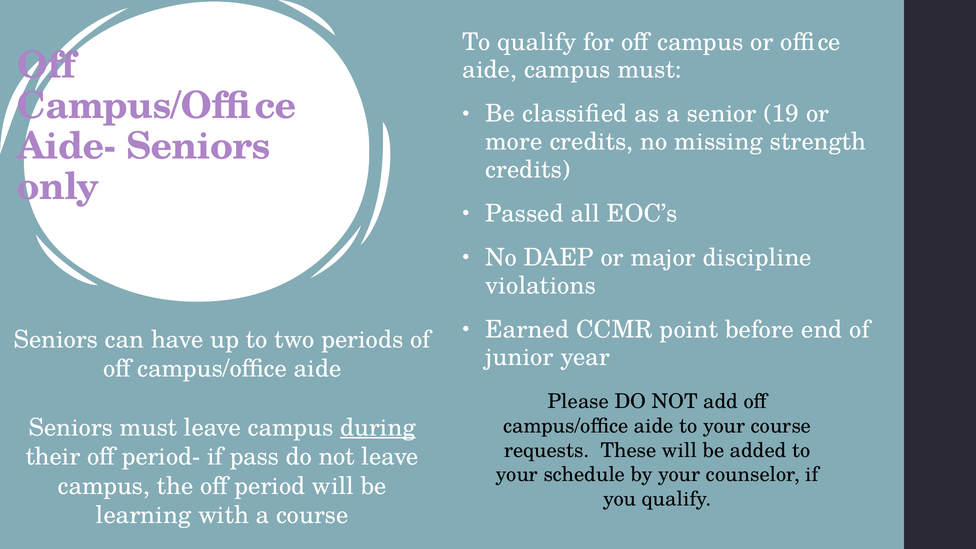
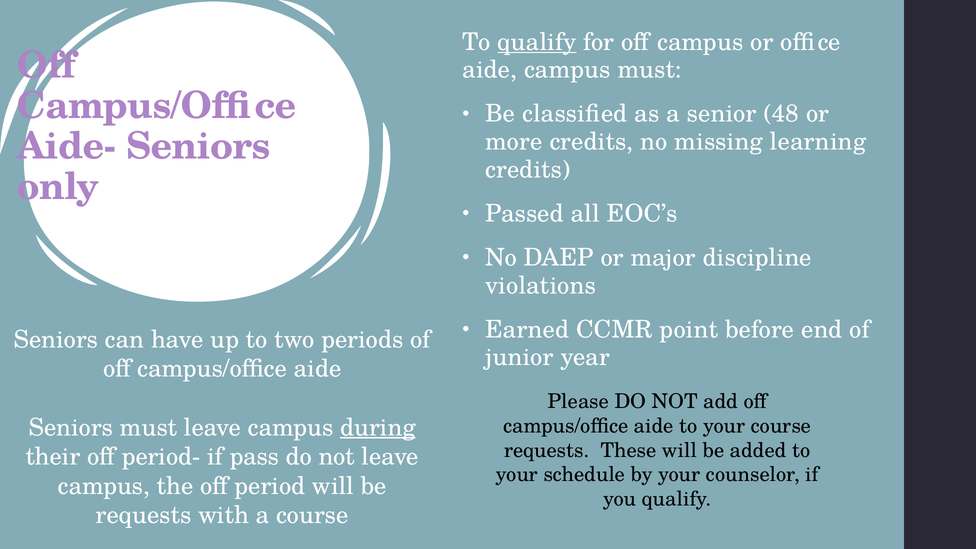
qualify underline: none -> present (537, 42)
19: 19 -> 48 (781, 114)
strength: strength -> learning (818, 142)
learning: learning -> requests (144, 515)
